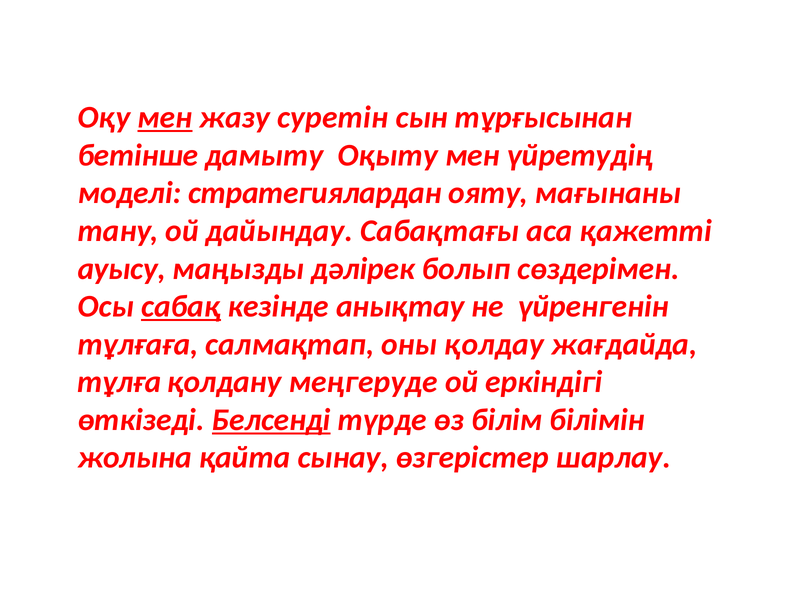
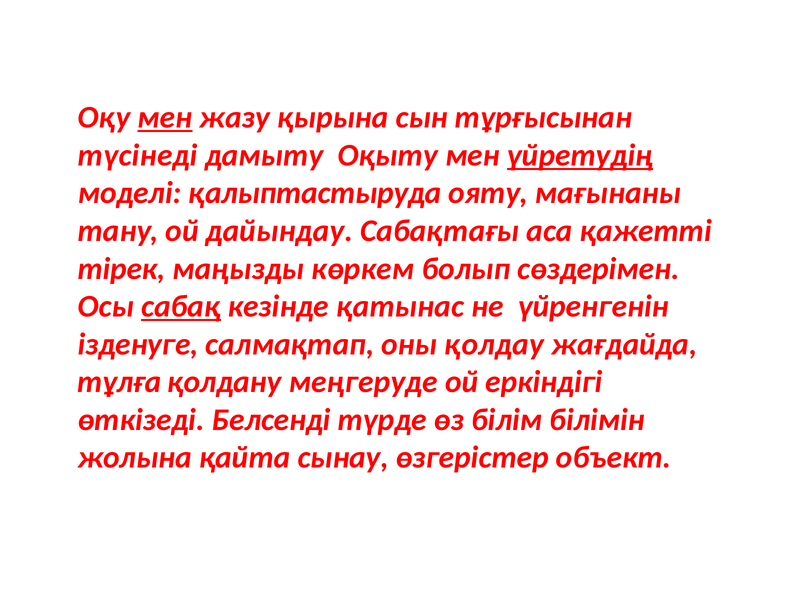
суретін: суретін -> қырына (333, 118)
бетінше: бетінше -> түсінеді (138, 155)
үйретудің underline: none -> present (580, 155)
стратегиялардан: стратегиялардан -> қалыптастыруда (315, 193)
ауысу: ауысу -> тірек (122, 269)
дәлірек: дәлірек -> көркем (363, 269)
анықтау: анықтау -> қатынас (400, 307)
тұлғаға: тұлғаға -> ізденуге (138, 345)
Белсенді underline: present -> none (271, 420)
шарлау: шарлау -> объект (614, 458)
